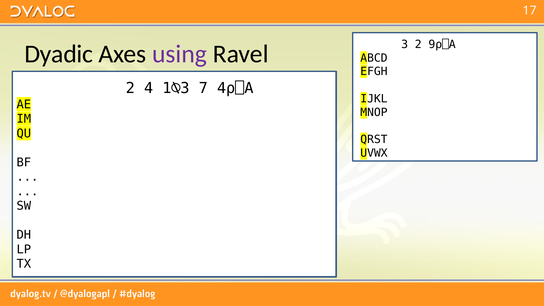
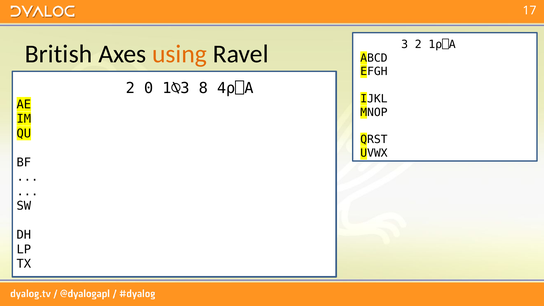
9⍴⎕A: 9⍴⎕A -> 1⍴⎕A (442, 44)
Dyadic: Dyadic -> British (59, 54)
using colour: purple -> orange (180, 54)
4: 4 -> 0 (149, 88)
7: 7 -> 8 (203, 88)
